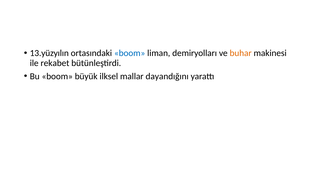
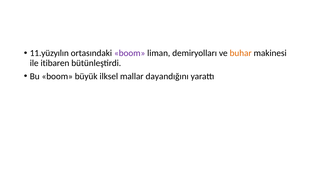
13.yüzyılın: 13.yüzyılın -> 11.yüzyılın (49, 53)
boom colour: blue -> purple (130, 53)
rekabet: rekabet -> itibaren (55, 63)
